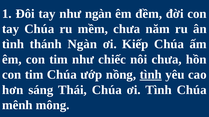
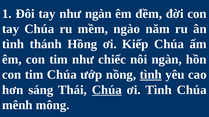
mềm chưa: chưa -> ngào (127, 29)
thánh Ngàn: Ngàn -> Hồng (82, 44)
nôi chưa: chưa -> ngàn (167, 60)
Chúa underline: none -> present (107, 90)
